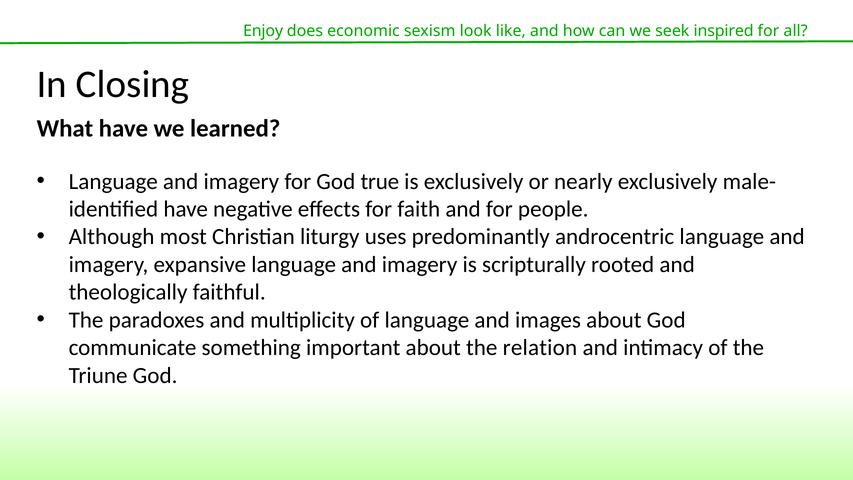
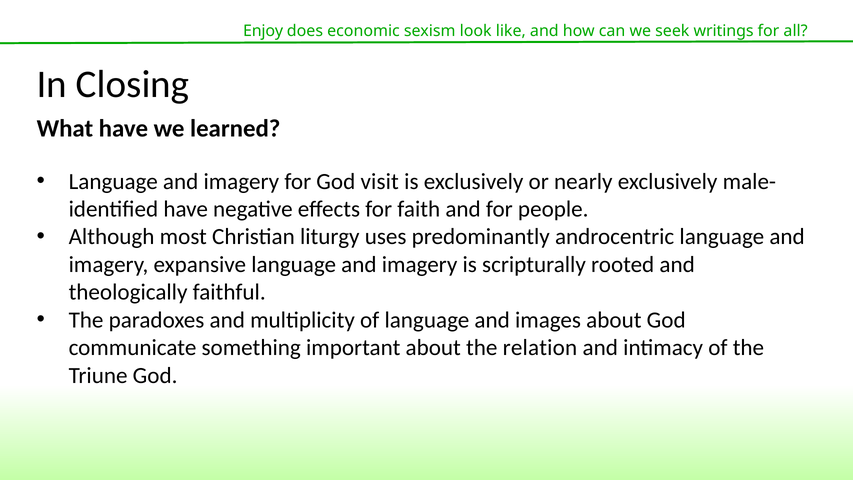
inspired: inspired -> writings (724, 31)
true: true -> visit (380, 181)
